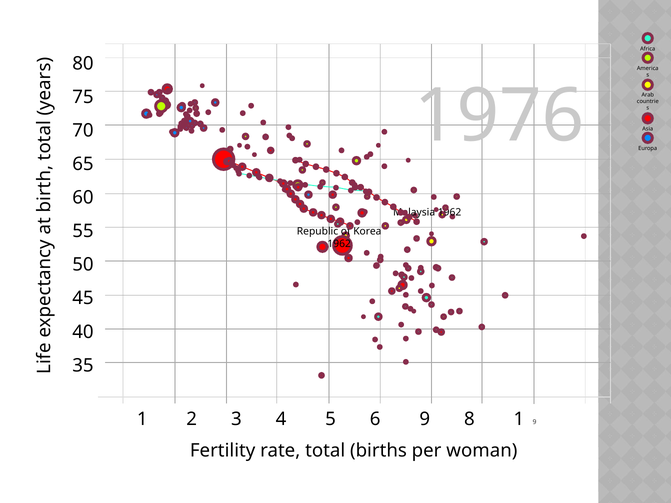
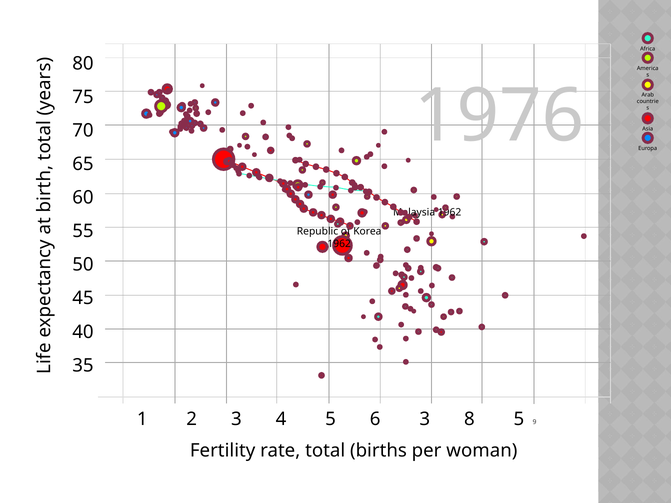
9: 9 -> 3 (425, 419)
8 1: 1 -> 5 (519, 419)
